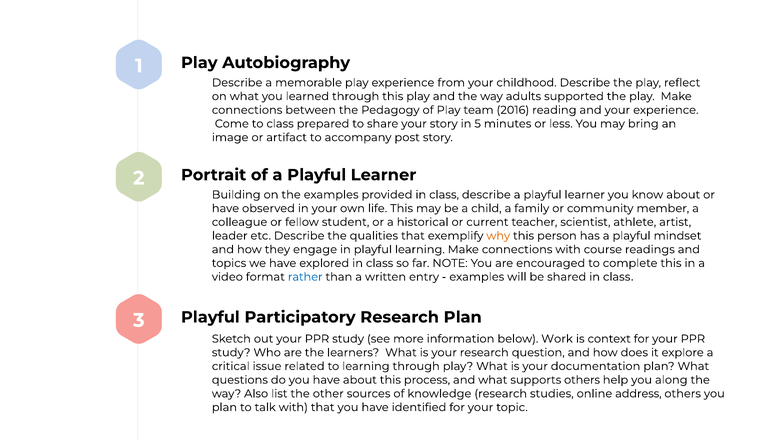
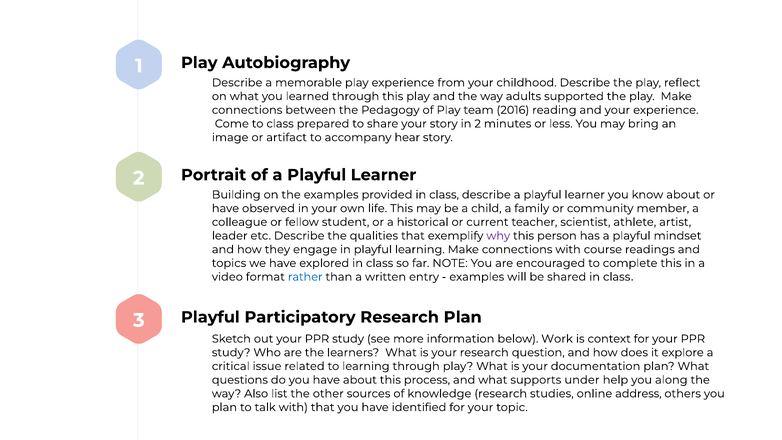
in 5: 5 -> 2 (478, 124)
post: post -> hear (407, 137)
why colour: orange -> purple (498, 236)
supports others: others -> under (582, 380)
